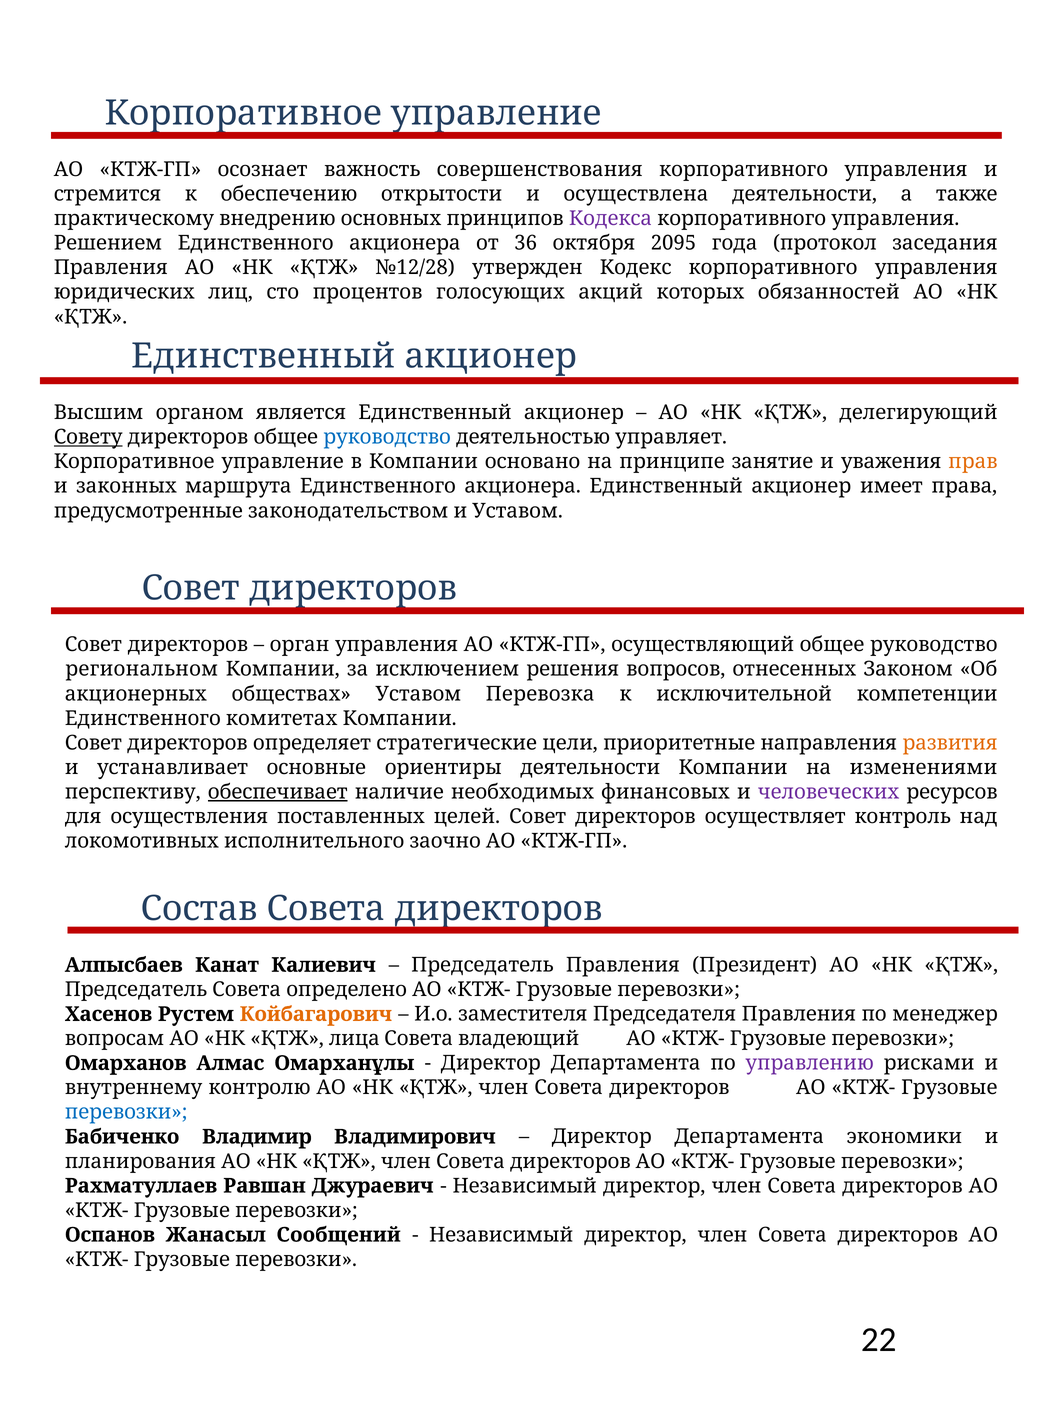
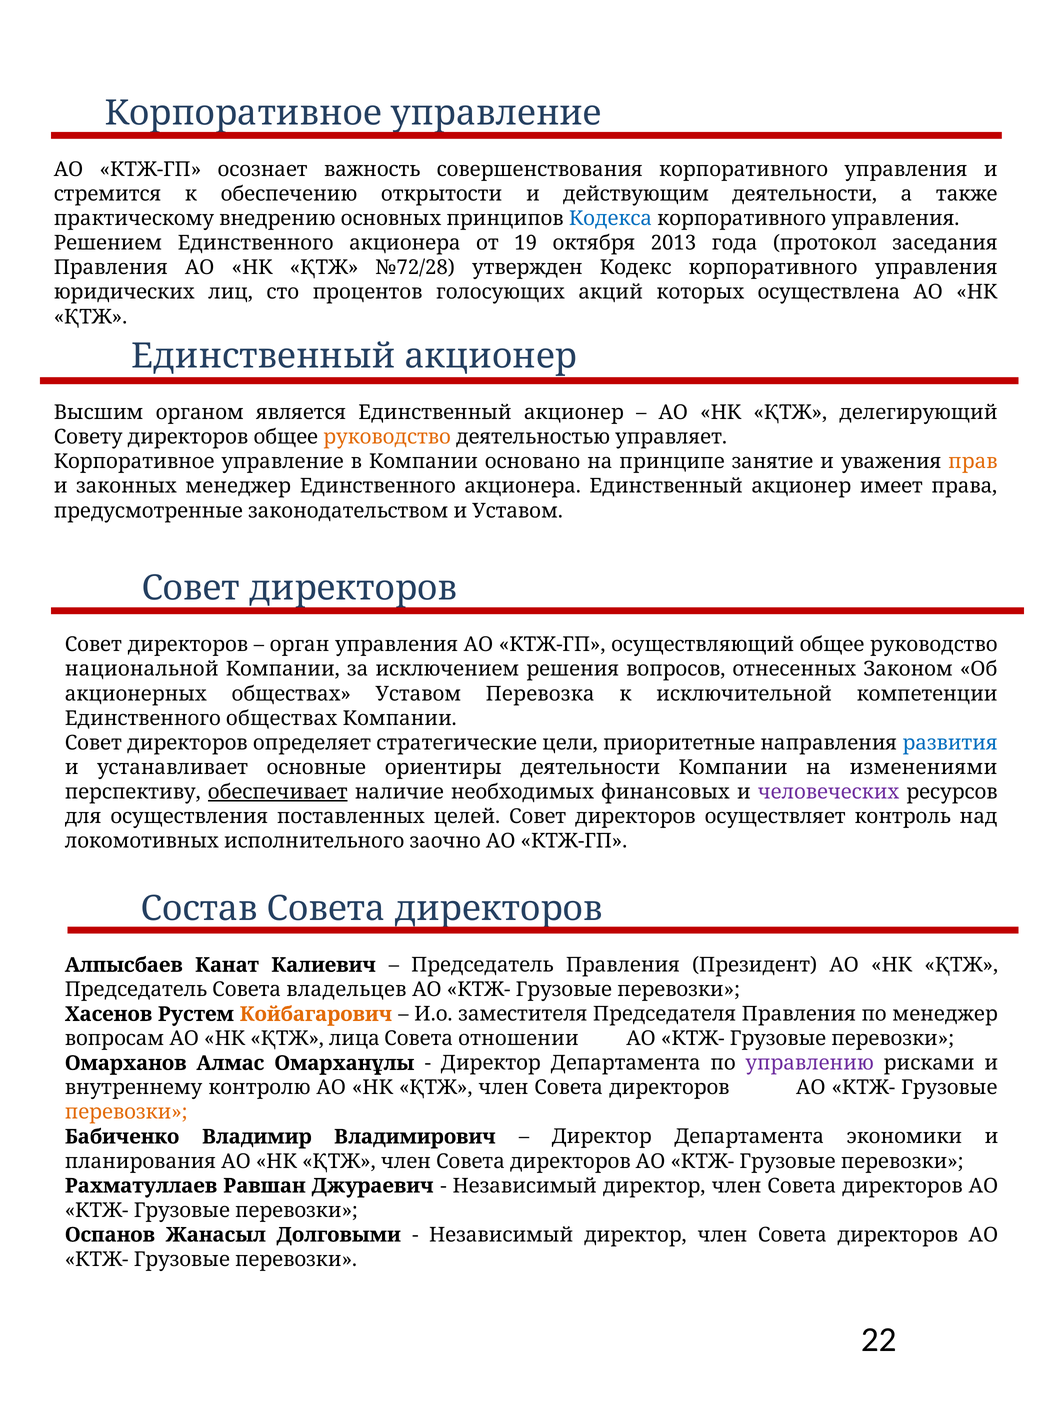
осуществлена: осуществлена -> действующим (636, 194)
Кодекса colour: purple -> blue (610, 219)
36: 36 -> 19 (526, 243)
2095: 2095 -> 2013 (673, 243)
№12/28: №12/28 -> №72/28 (415, 268)
обязанностей: обязанностей -> осуществлена (829, 292)
Совету underline: present -> none (88, 437)
руководство colour: blue -> orange (387, 437)
законных маршрута: маршрута -> менеджер (238, 487)
региональном: региональном -> национальной (142, 670)
Единственного комитетах: комитетах -> обществах (282, 719)
развития colour: orange -> blue (950, 743)
определено: определено -> владельцев (346, 990)
владеющий: владеющий -> отношении (518, 1039)
перевозки colour: blue -> orange (126, 1113)
Сообщений: Сообщений -> Долговыми (339, 1236)
